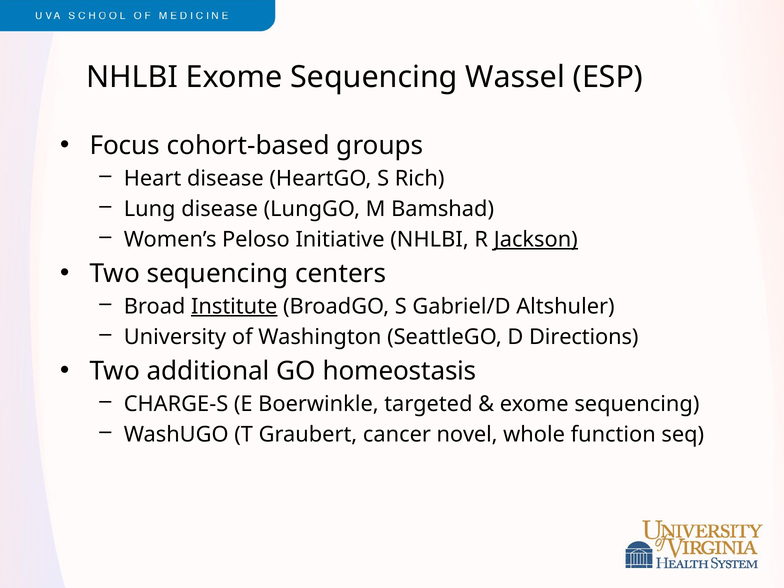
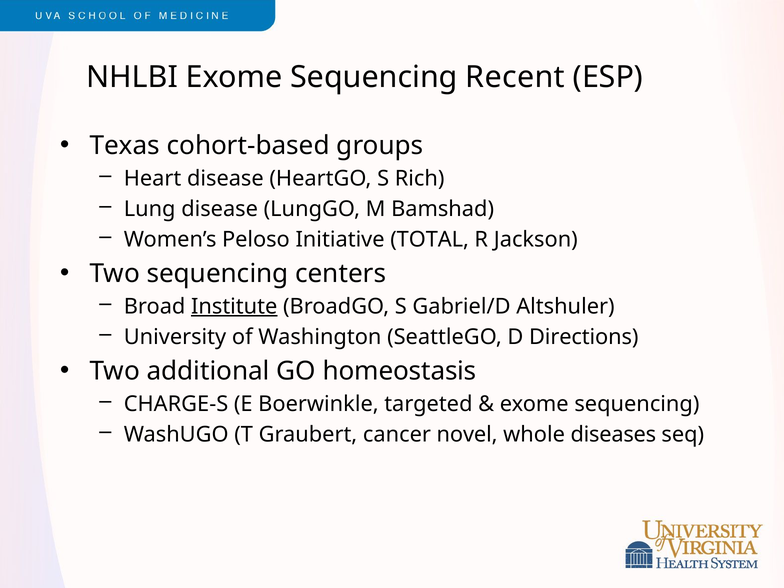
Wassel: Wassel -> Recent (515, 77)
Focus: Focus -> Texas (125, 146)
Initiative NHLBI: NHLBI -> TOTAL (430, 239)
Jackson underline: present -> none (536, 239)
function: function -> diseases (613, 435)
